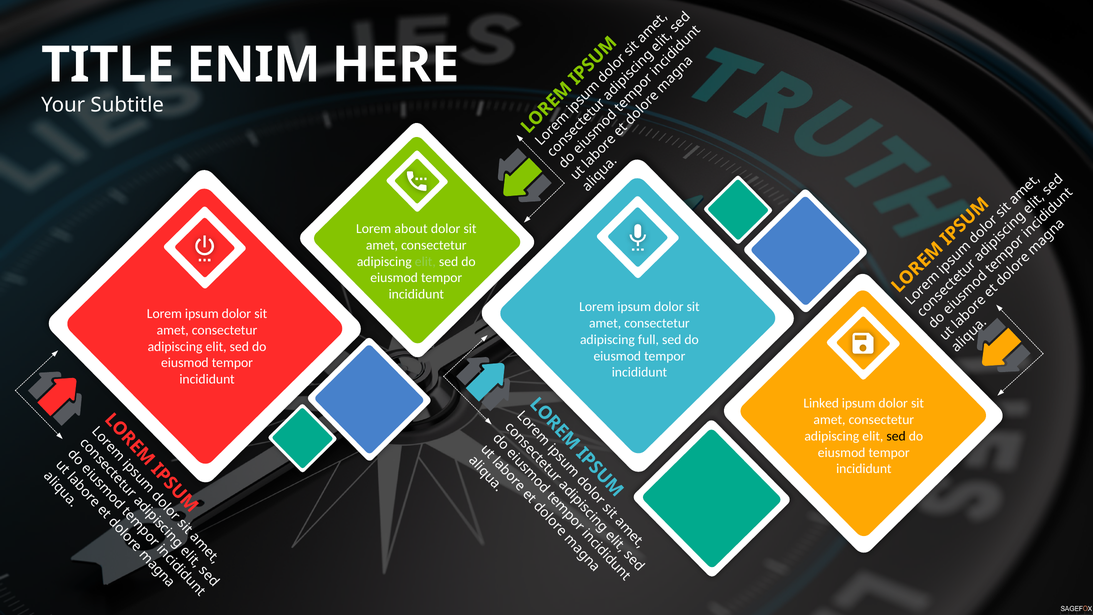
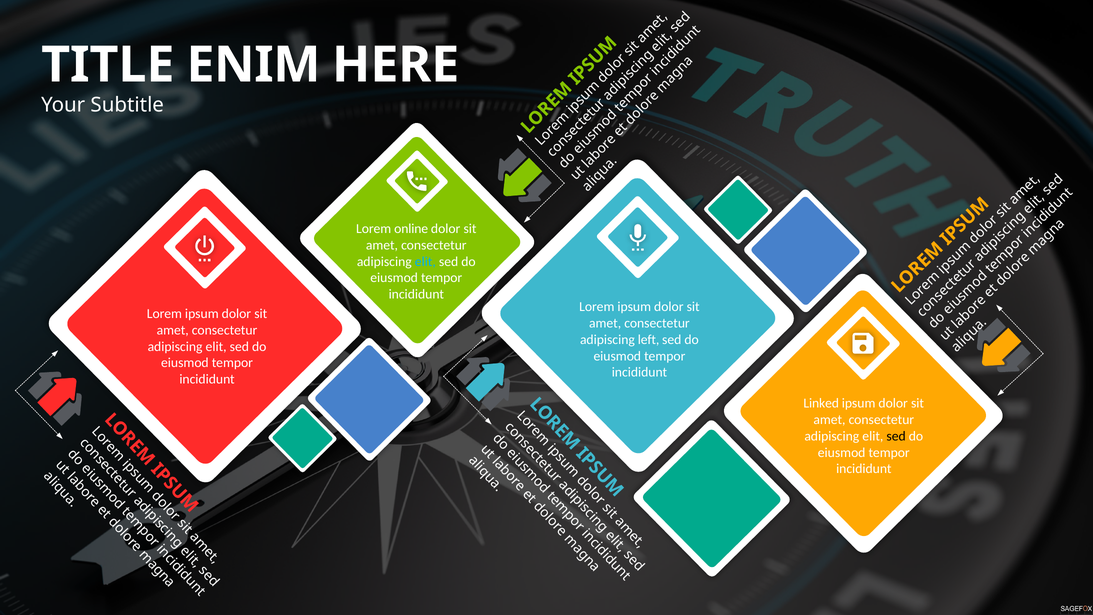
about: about -> online (411, 229)
elit colour: light green -> light blue (425, 261)
full: full -> left (649, 340)
